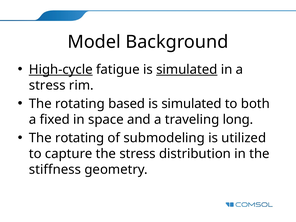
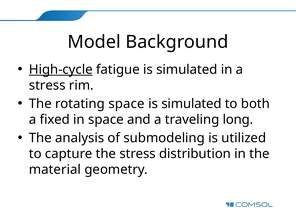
simulated underline: present -> none (187, 70)
rotating based: based -> space (127, 104)
rotating: rotating -> analysis (80, 138)
stiffness: stiffness -> material (55, 170)
